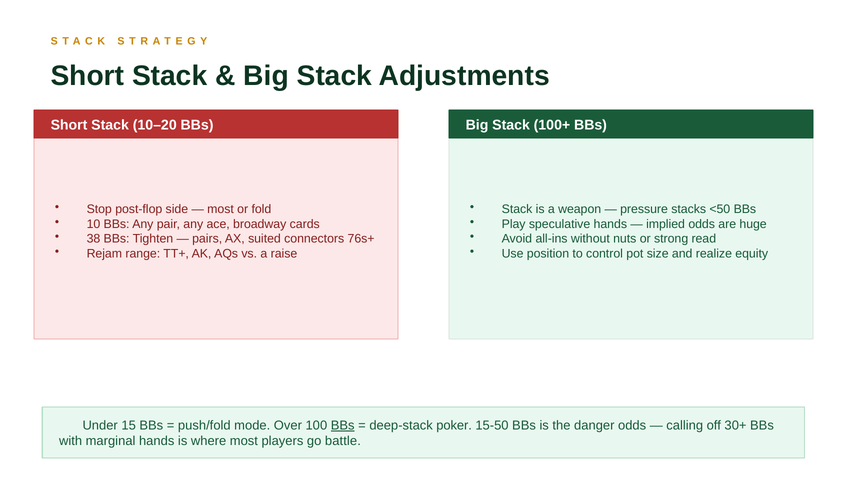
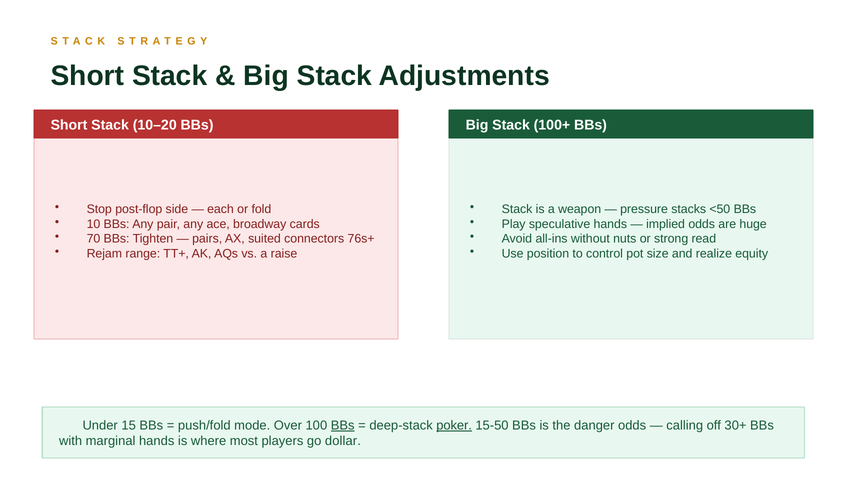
most: most -> each (220, 209)
38: 38 -> 70 (94, 239)
poker underline: none -> present (454, 425)
battle: battle -> dollar (343, 441)
